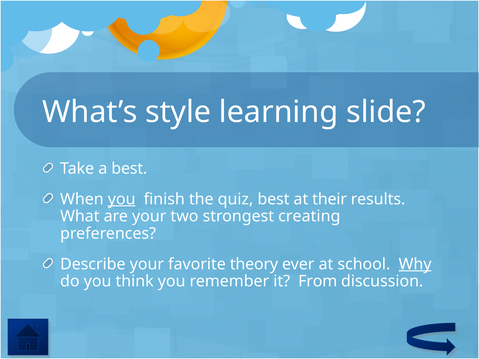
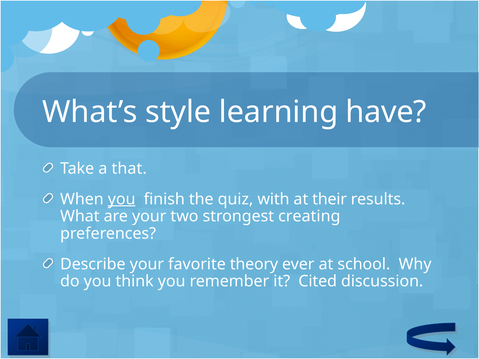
slide: slide -> have (386, 112)
a best: best -> that (129, 169)
quiz best: best -> with (273, 199)
Why underline: present -> none (415, 264)
From: From -> Cited (318, 281)
